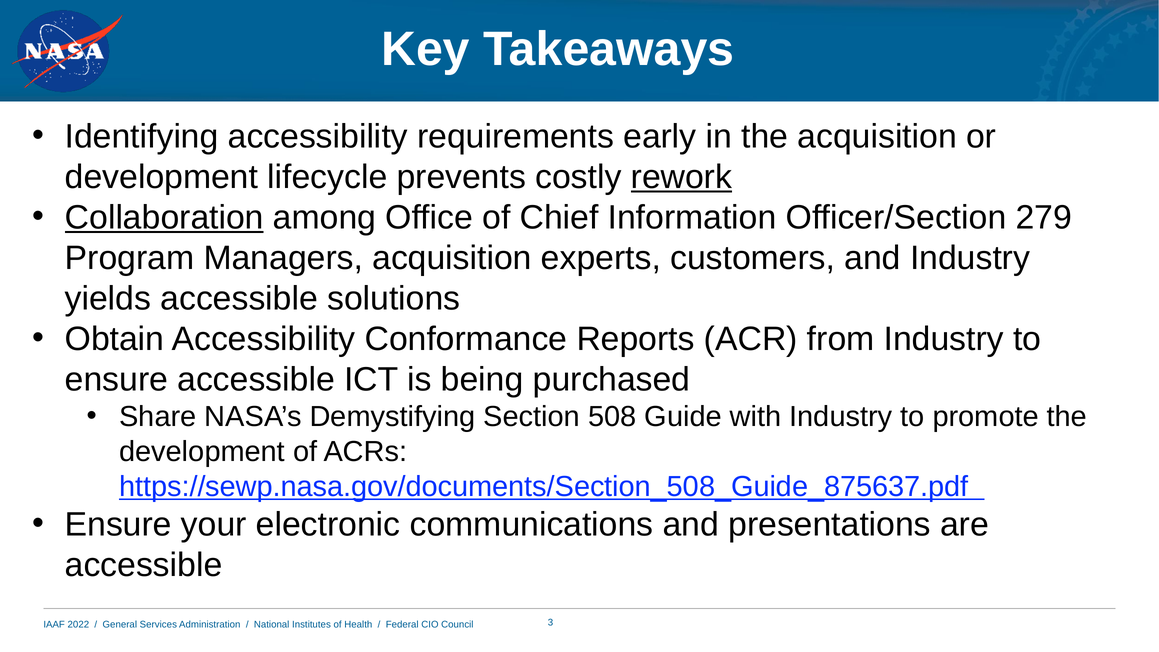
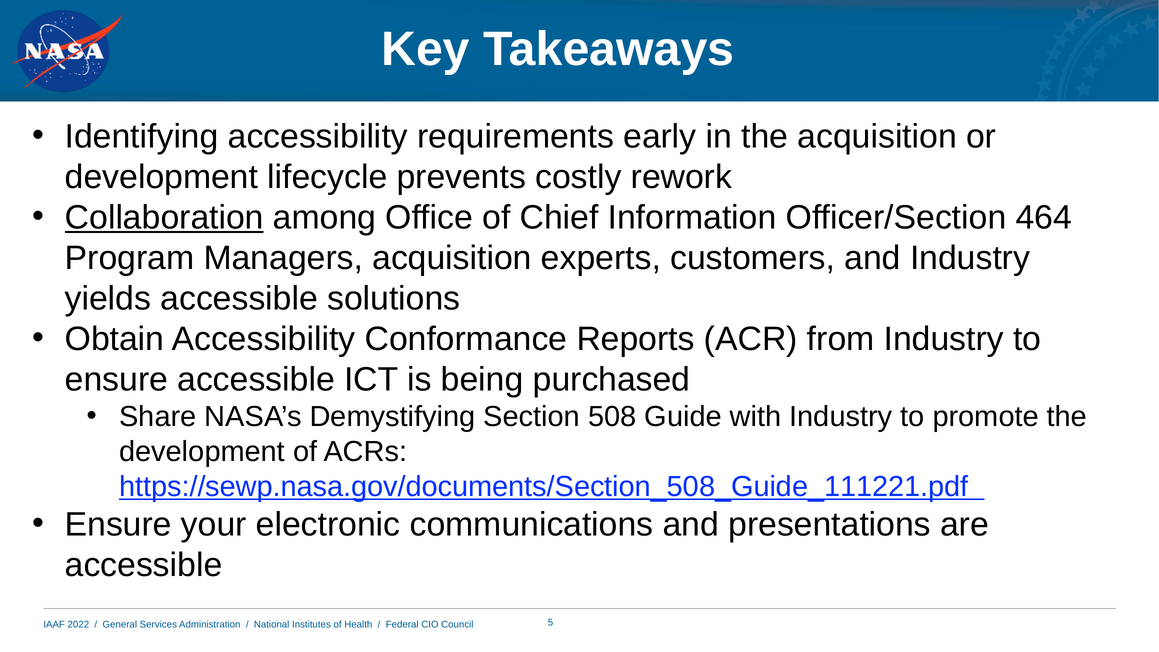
rework underline: present -> none (681, 177)
279: 279 -> 464 (1044, 218)
https://sewp.nasa.gov/documents/Section_508_Guide_875637.pdf: https://sewp.nasa.gov/documents/Section_508_Guide_875637.pdf -> https://sewp.nasa.gov/documents/Section_508_Guide_111221.pdf (544, 486)
3: 3 -> 5 (551, 622)
